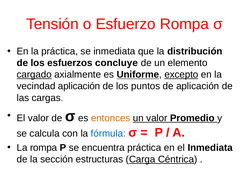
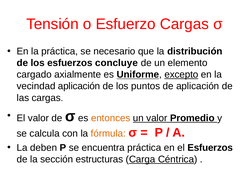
Esfuerzo Rompa: Rompa -> Cargas (184, 24)
se inmediata: inmediata -> necesario (114, 51)
cargado underline: present -> none (34, 74)
fórmula colour: blue -> orange (108, 133)
La rompa: rompa -> deben (44, 147)
el Inmediata: Inmediata -> Esfuerzos (210, 147)
